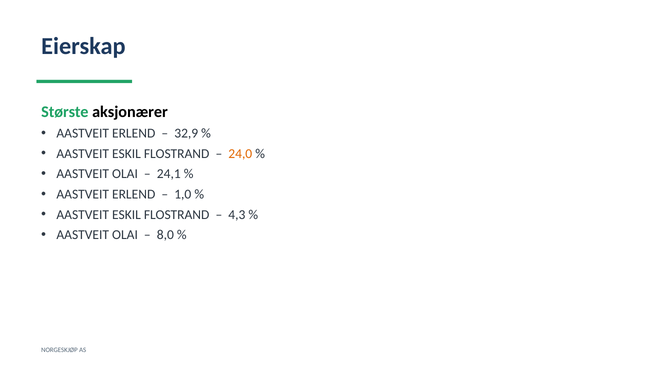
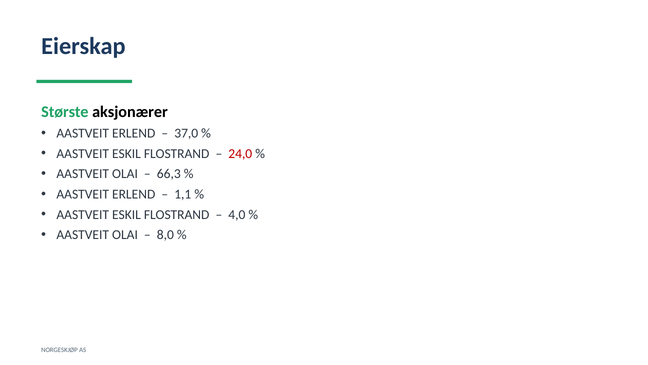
32,9: 32,9 -> 37,0 (186, 133)
24,0 colour: orange -> red (240, 154)
24,1: 24,1 -> 66,3 (169, 174)
1,0: 1,0 -> 1,1 (183, 194)
4,3: 4,3 -> 4,0 (237, 214)
